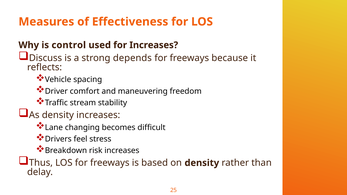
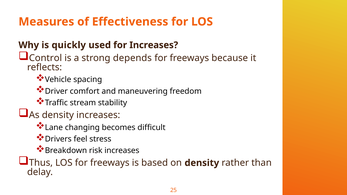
control: control -> quickly (69, 45)
Discuss: Discuss -> Control (45, 58)
